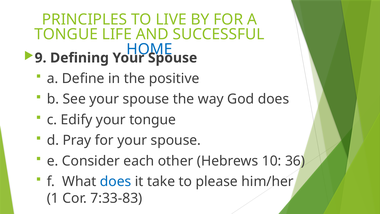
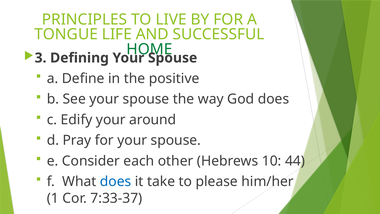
HOME colour: blue -> green (149, 49)
9: 9 -> 3 (41, 58)
your tongue: tongue -> around (153, 120)
36: 36 -> 44 (295, 161)
7:33-83: 7:33-83 -> 7:33-37 (116, 198)
